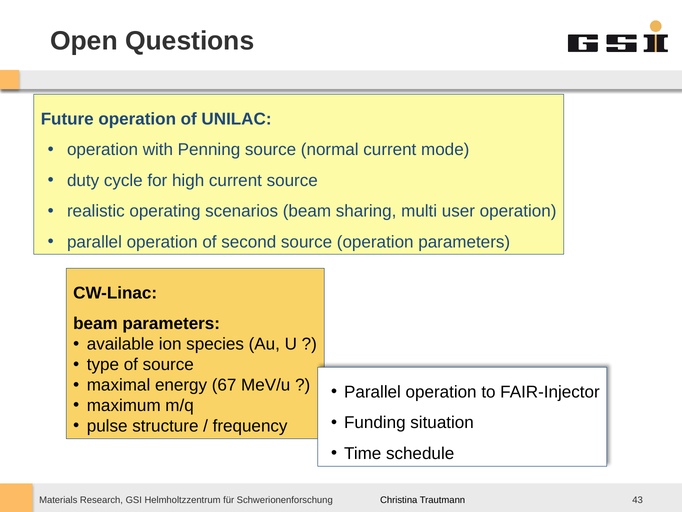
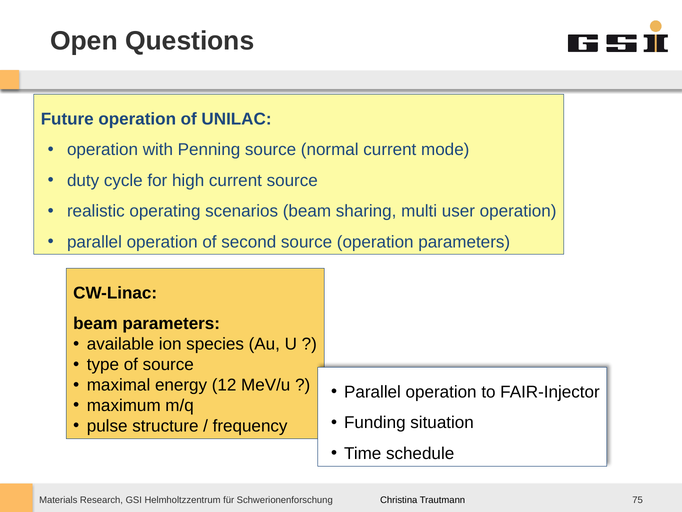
67: 67 -> 12 (224, 385)
43: 43 -> 75 (638, 499)
